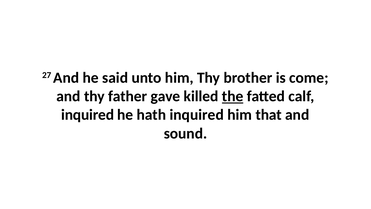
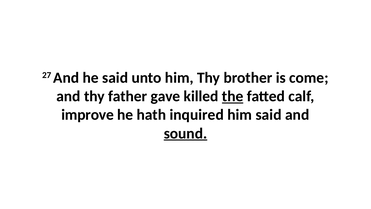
inquired: inquired -> improve (88, 115)
him that: that -> said (269, 115)
sound underline: none -> present (185, 133)
